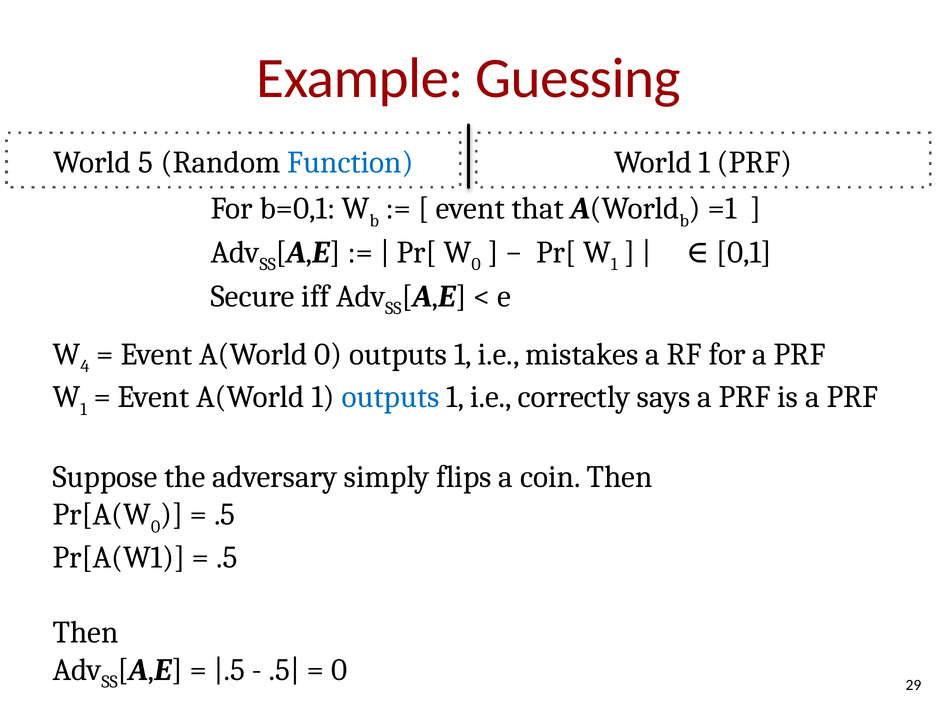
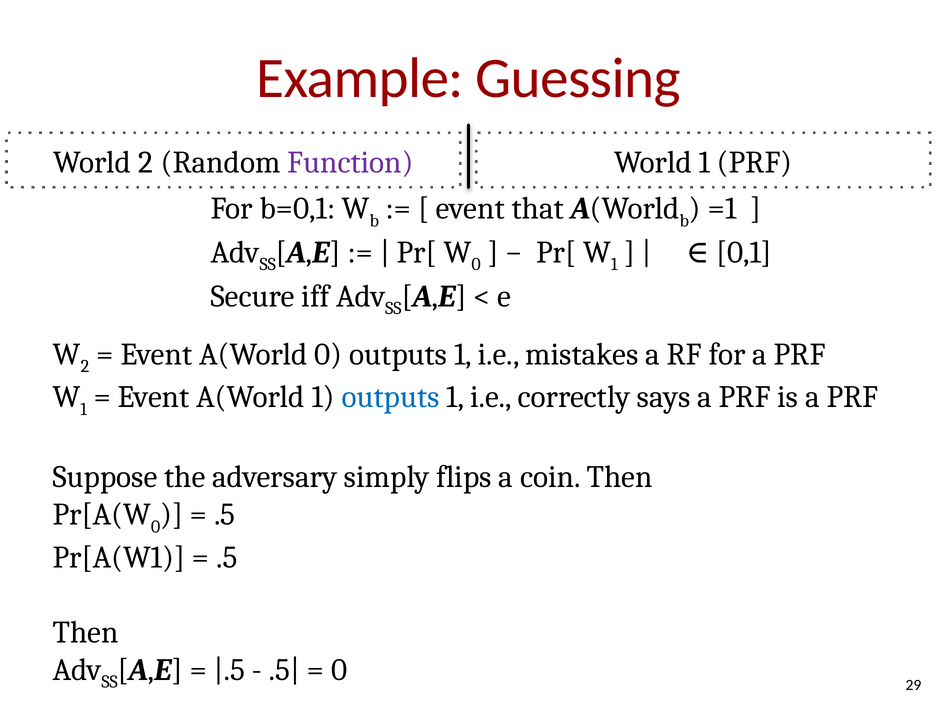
World 5: 5 -> 2 (146, 162)
Function colour: blue -> purple (350, 162)
4: 4 -> 2 (85, 366)
